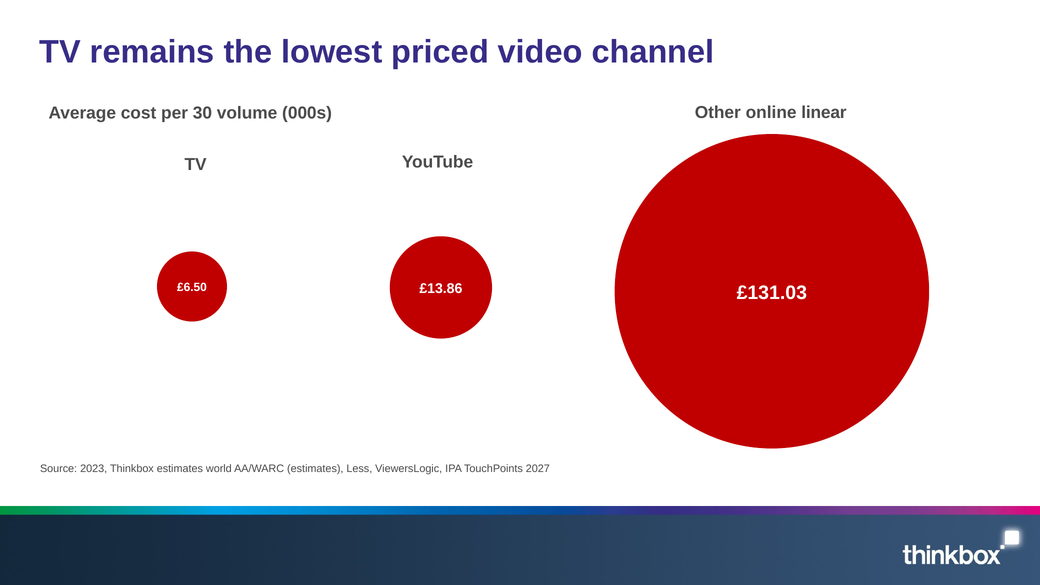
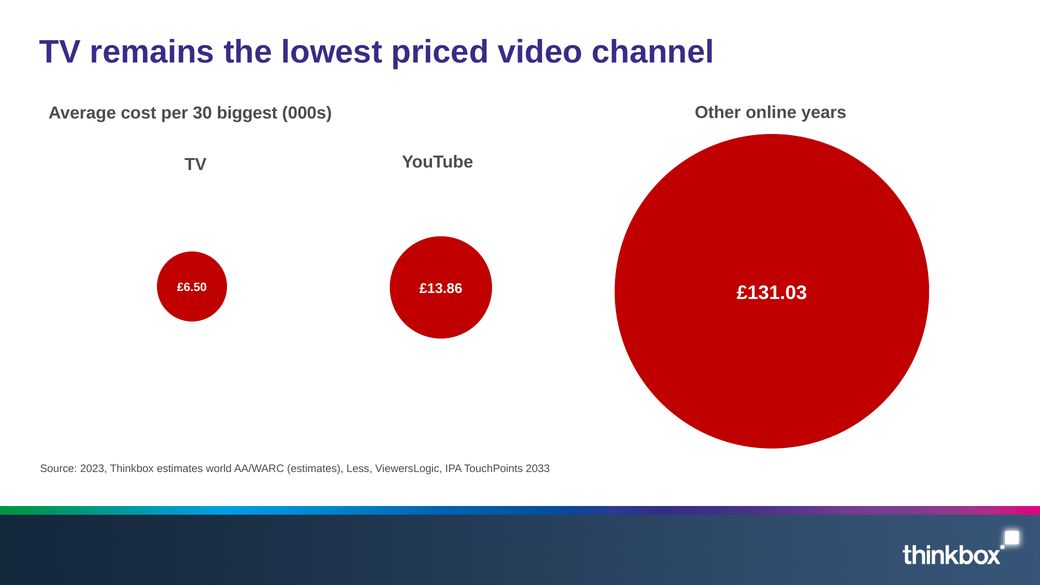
linear: linear -> years (824, 112)
volume: volume -> biggest (247, 113)
2027: 2027 -> 2033 (538, 469)
